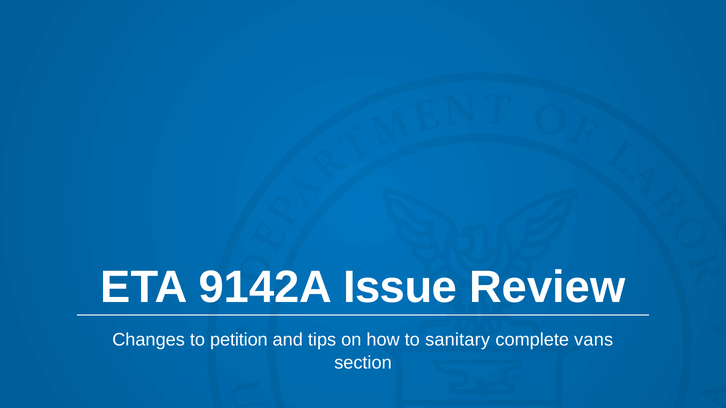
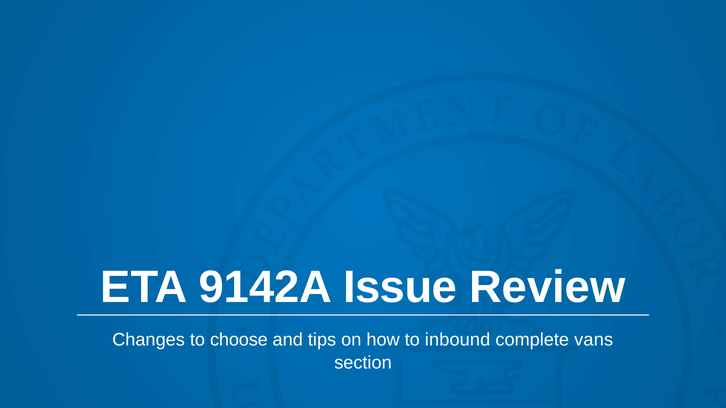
petition: petition -> choose (239, 340)
sanitary: sanitary -> inbound (458, 340)
